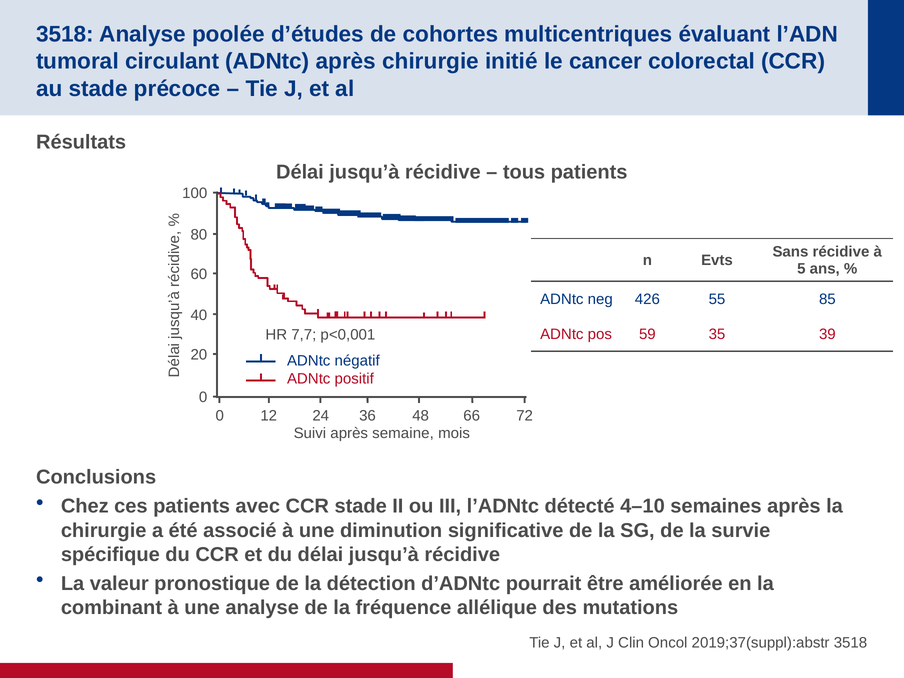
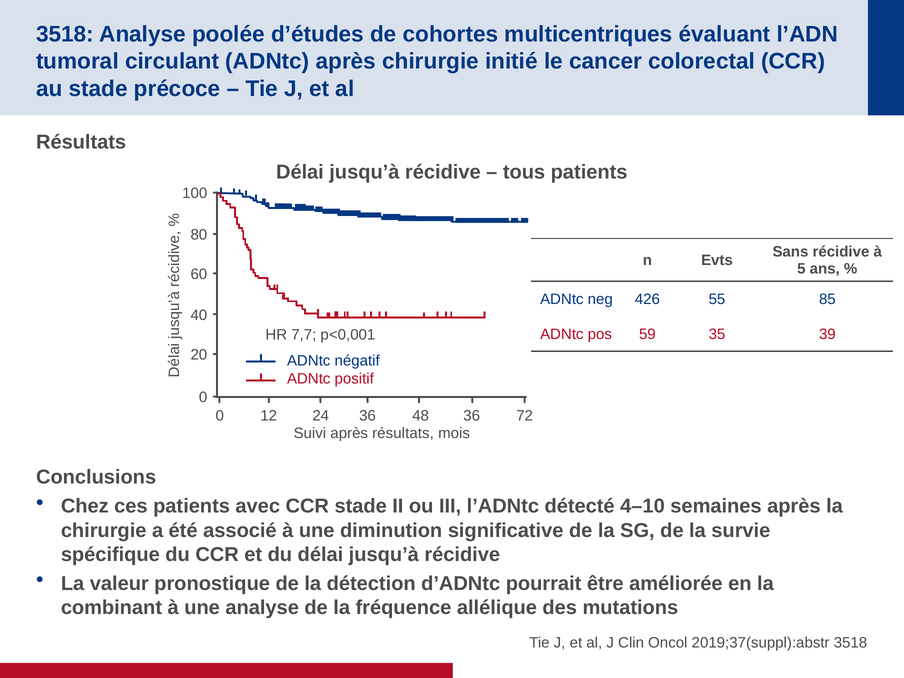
48 66: 66 -> 36 (472, 416)
après semaine: semaine -> résultats (403, 433)
